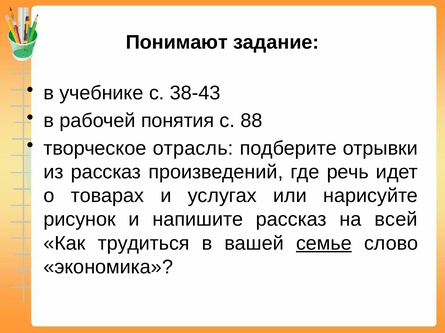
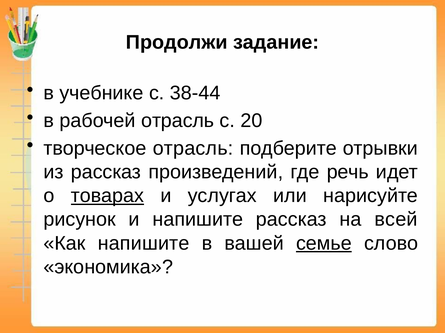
Понимают: Понимают -> Продолжи (177, 43)
38-43: 38-43 -> 38-44 (195, 93)
рабочей понятия: понятия -> отрасль (178, 121)
88: 88 -> 20 (251, 121)
товарах underline: none -> present (107, 196)
Как трудиться: трудиться -> напишите (144, 244)
